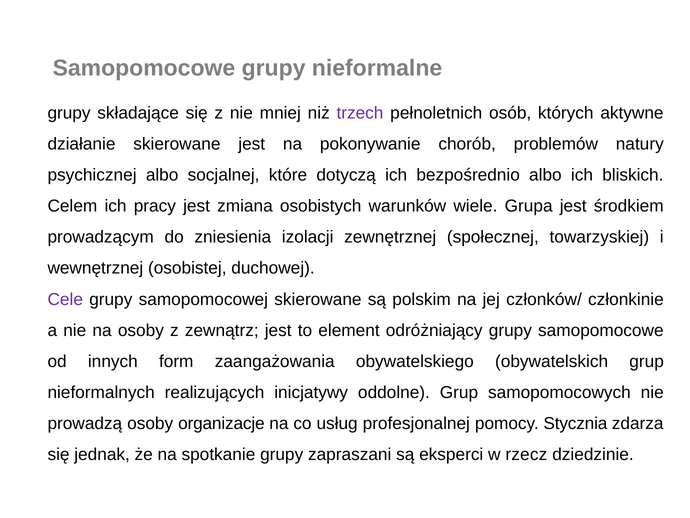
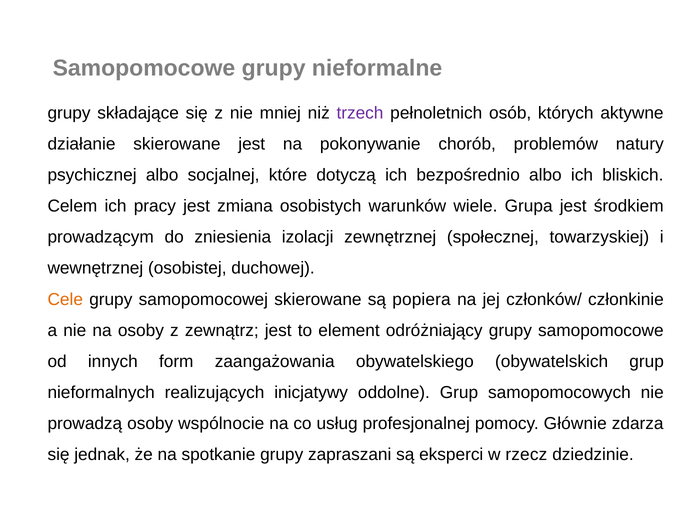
Cele colour: purple -> orange (65, 299)
polskim: polskim -> popiera (421, 299)
organizacje: organizacje -> wspólnocie (221, 423)
Stycznia: Stycznia -> Głównie (575, 423)
